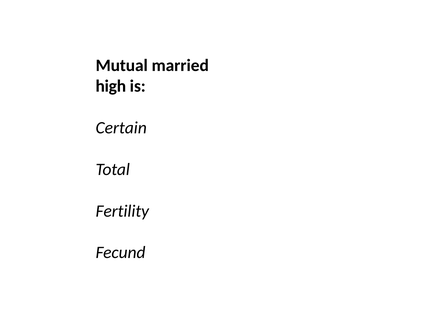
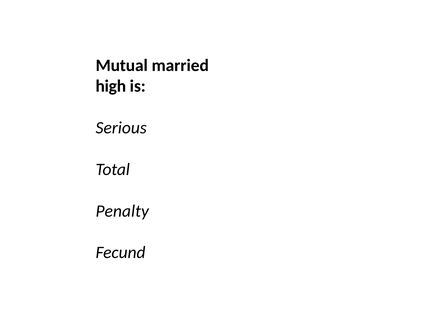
Certain: Certain -> Serious (121, 128)
Fertility: Fertility -> Penalty (122, 211)
